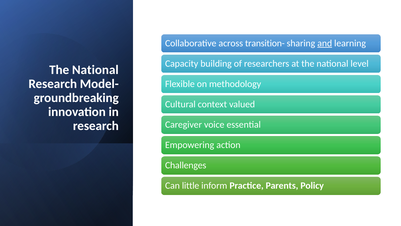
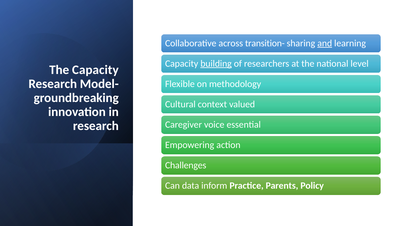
building underline: none -> present (216, 64)
National: National -> Capacity (95, 70)
little: little -> data (191, 185)
